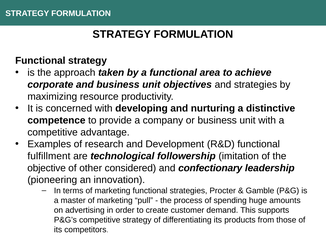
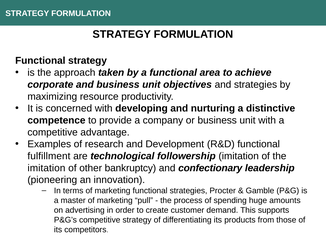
objective: objective -> imitation (46, 168)
considered: considered -> bankruptcy (130, 168)
